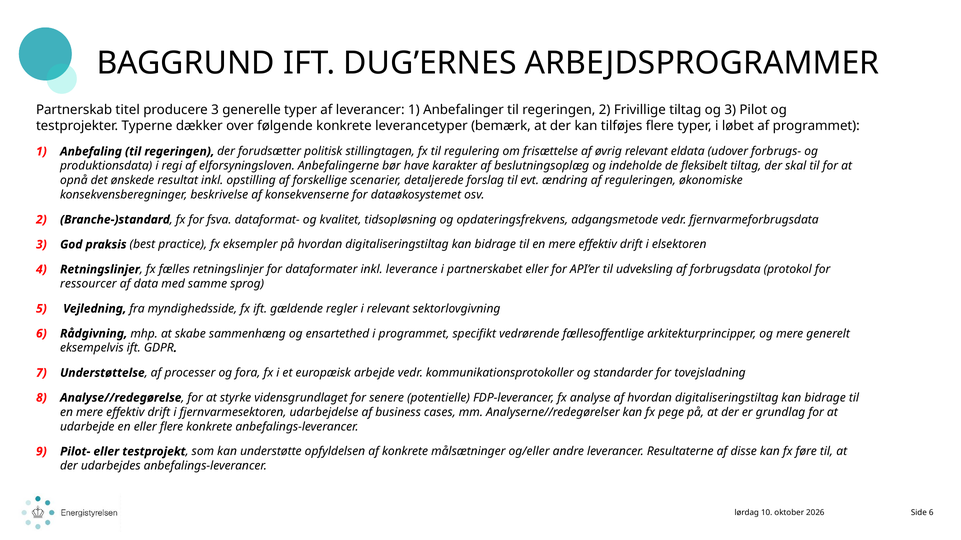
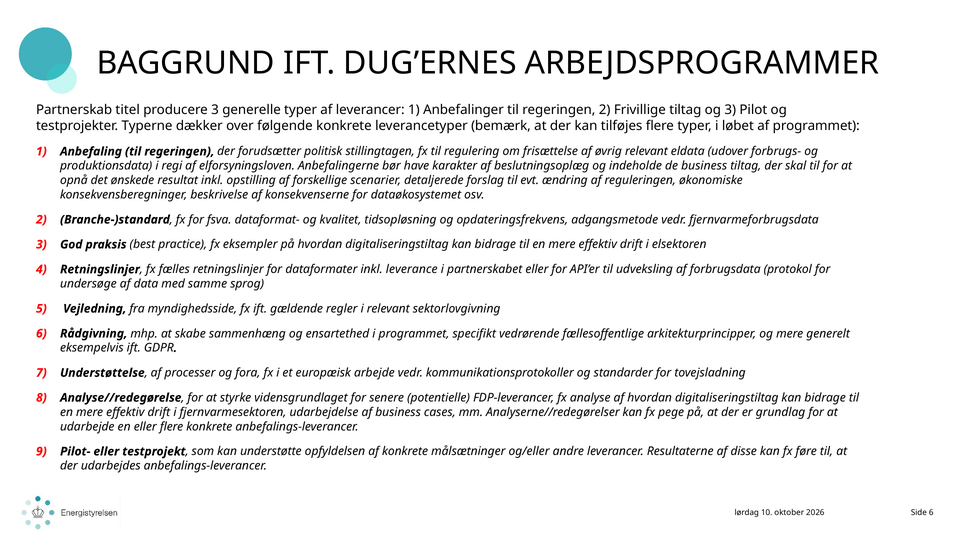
de fleksibelt: fleksibelt -> business (704, 166)
ressourcer: ressourcer -> undersøge (88, 284)
